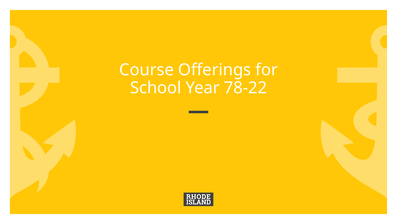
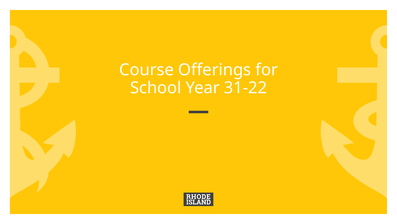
78-22: 78-22 -> 31-22 (246, 88)
